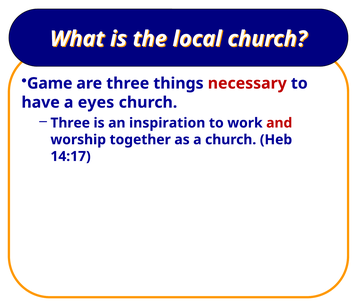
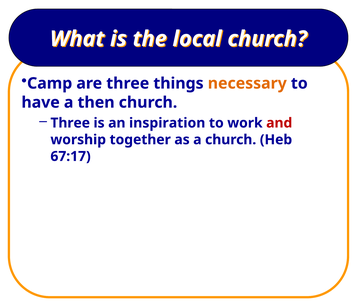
Game: Game -> Camp (50, 83)
necessary colour: red -> orange (247, 83)
eyes: eyes -> then (96, 102)
14:17: 14:17 -> 67:17 (71, 156)
